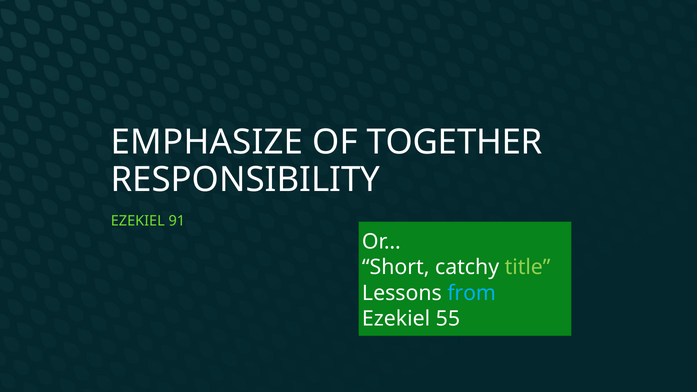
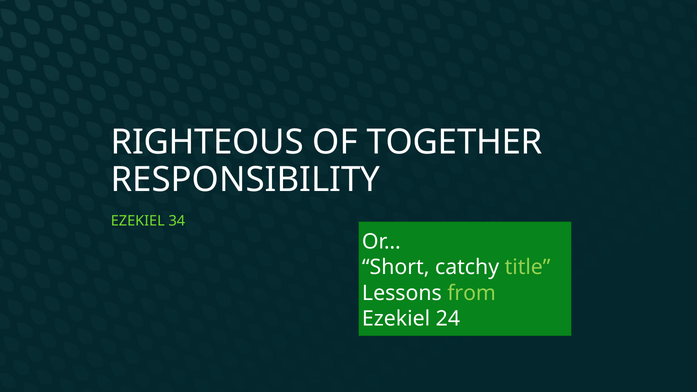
EMPHASIZE: EMPHASIZE -> RIGHTEOUS (207, 142)
91: 91 -> 34 (177, 221)
from colour: light blue -> light green (472, 293)
55: 55 -> 24 (448, 319)
